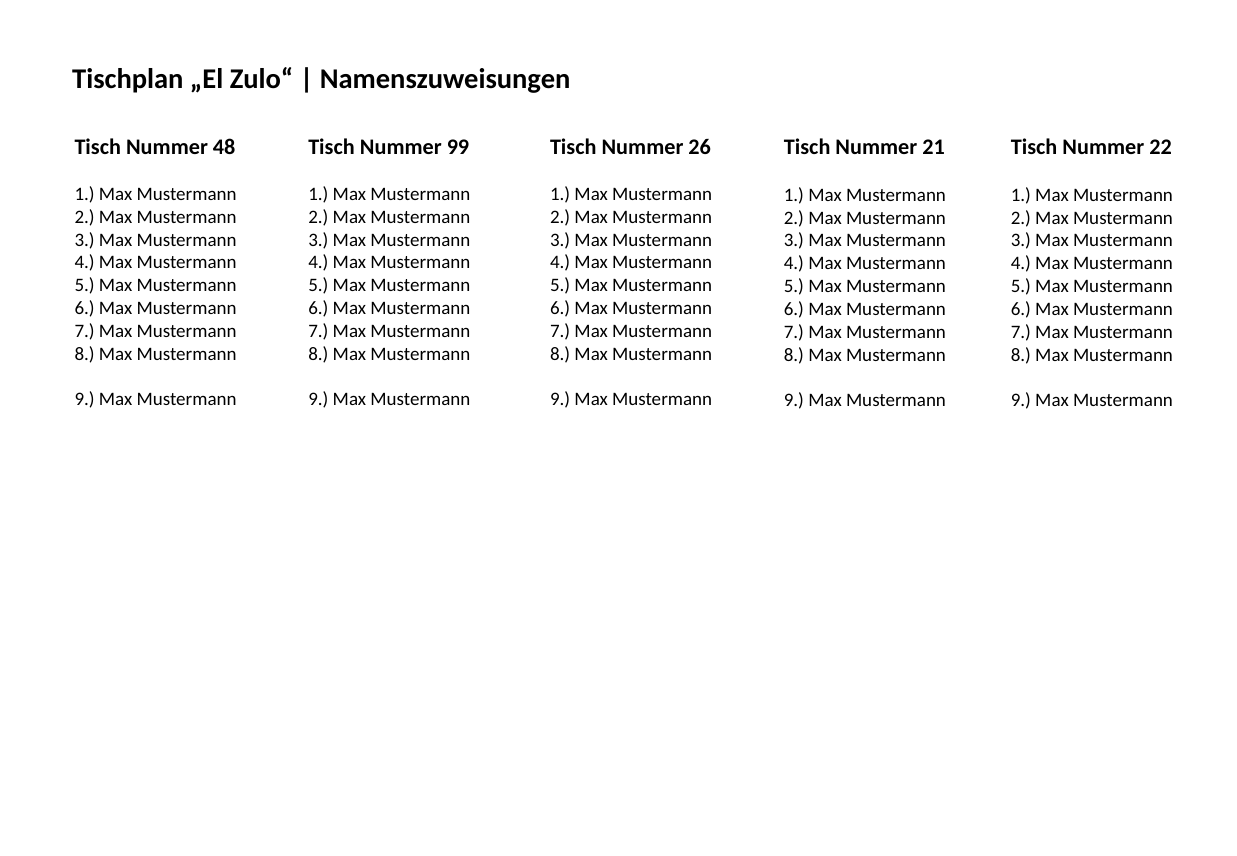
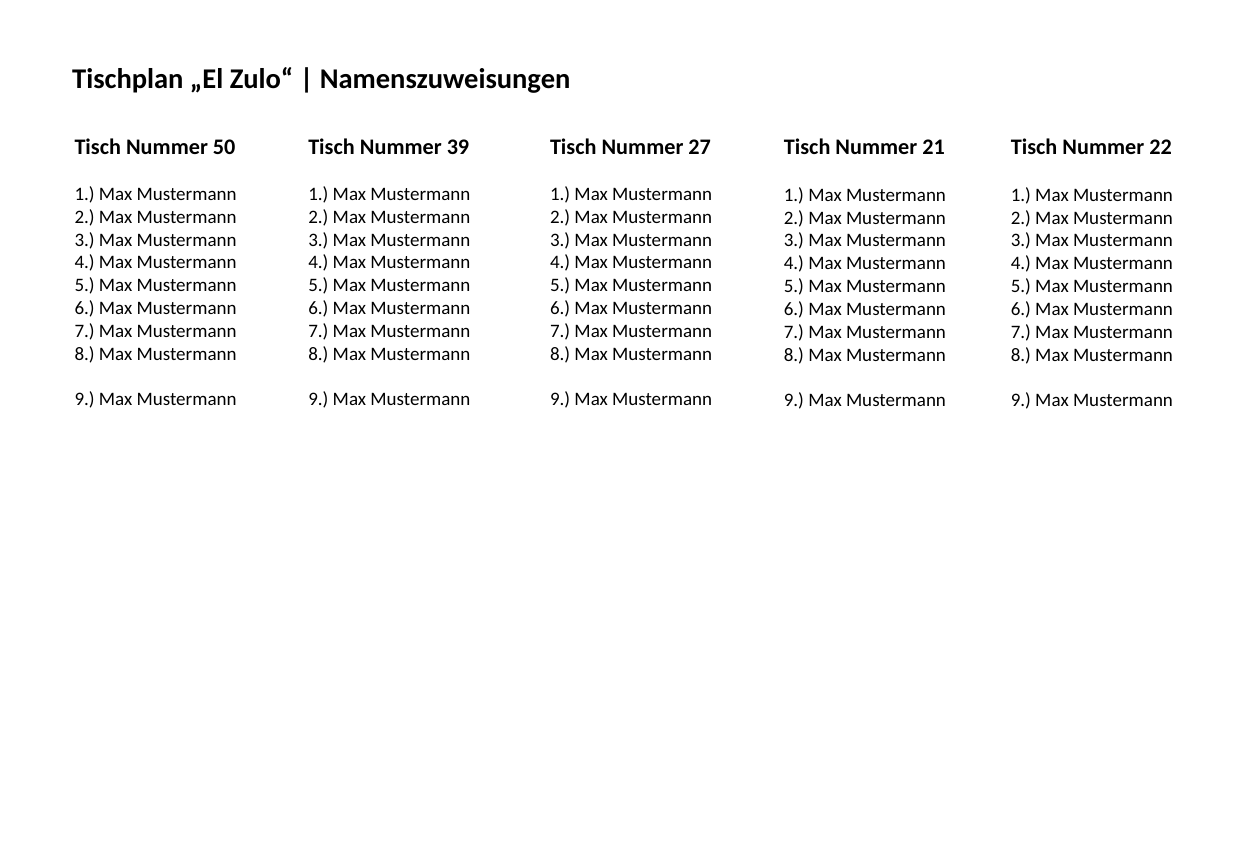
48: 48 -> 50 (224, 147)
99: 99 -> 39 (458, 147)
26: 26 -> 27 (700, 147)
